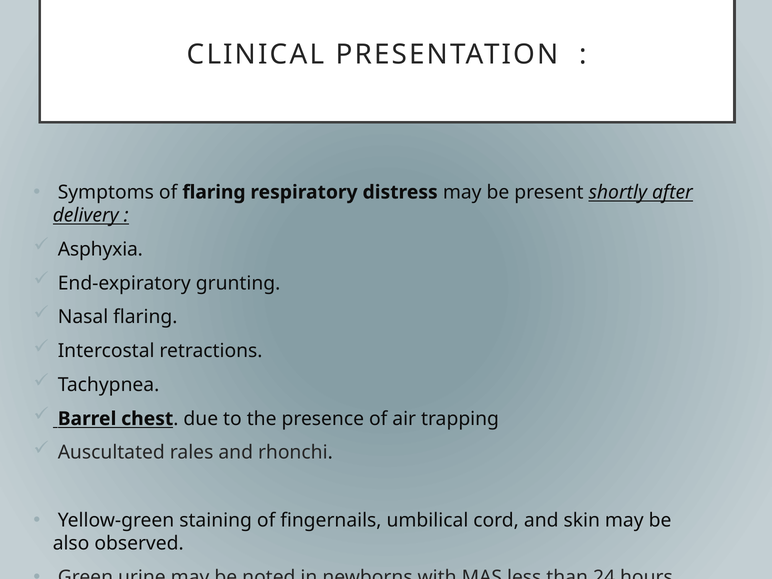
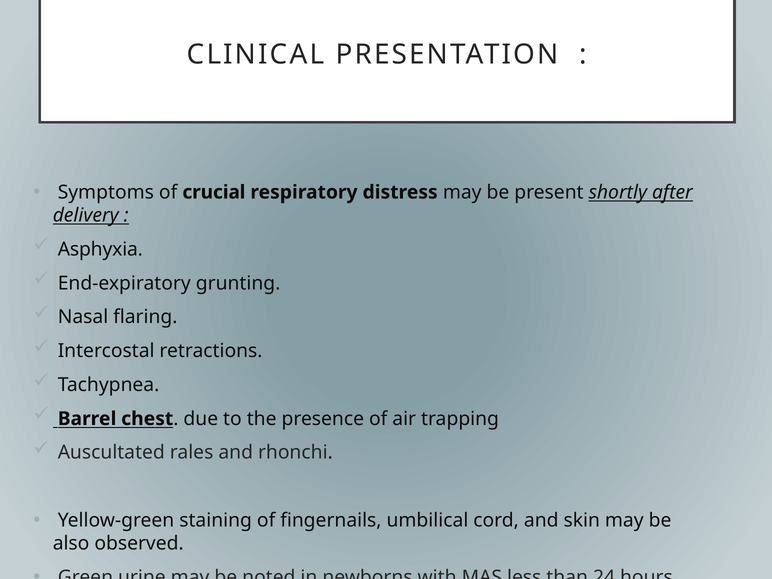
of flaring: flaring -> crucial (214, 192)
